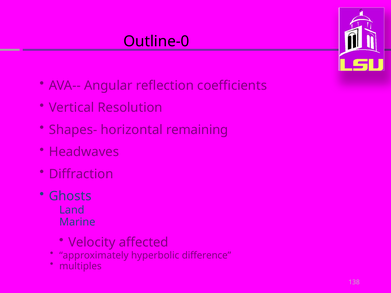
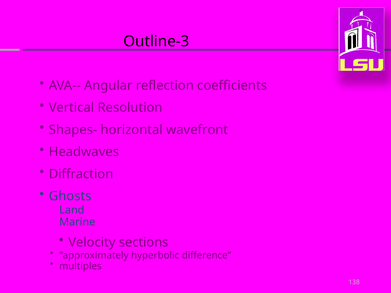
Outline-0: Outline-0 -> Outline-3 (156, 41)
remaining: remaining -> wavefront (197, 130)
affected: affected -> sections (144, 242)
